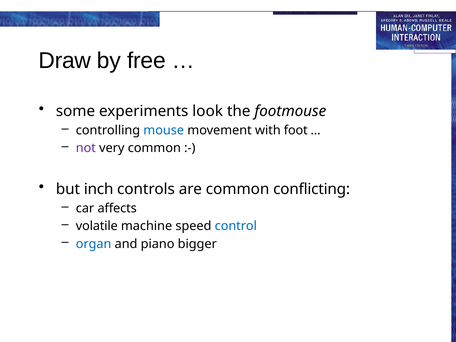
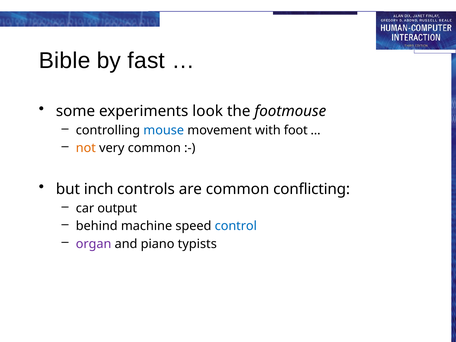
Draw: Draw -> Bible (65, 60)
free: free -> fast (146, 60)
not colour: purple -> orange (86, 148)
affects: affects -> output (117, 208)
volatile: volatile -> behind (97, 226)
organ colour: blue -> purple (94, 244)
bigger: bigger -> typists (197, 244)
